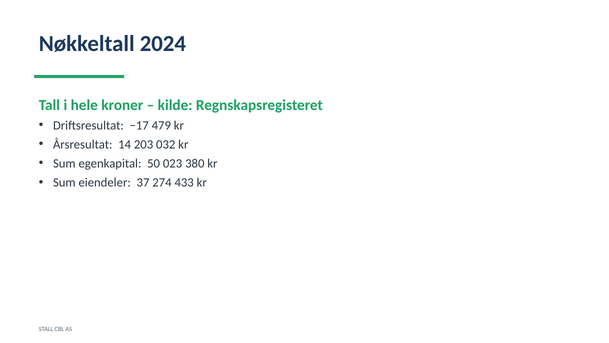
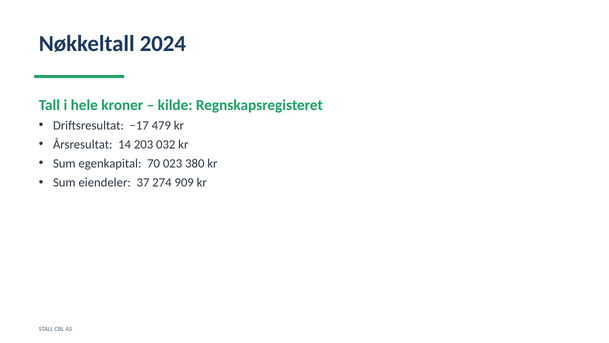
50: 50 -> 70 (154, 163)
433: 433 -> 909 (184, 182)
